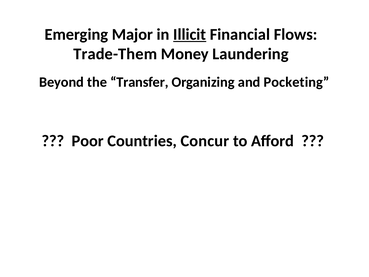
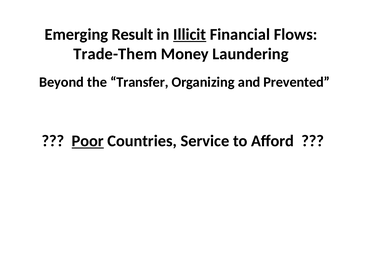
Major: Major -> Result (132, 34)
Pocketing: Pocketing -> Prevented (297, 82)
Poor underline: none -> present (88, 141)
Concur: Concur -> Service (205, 141)
